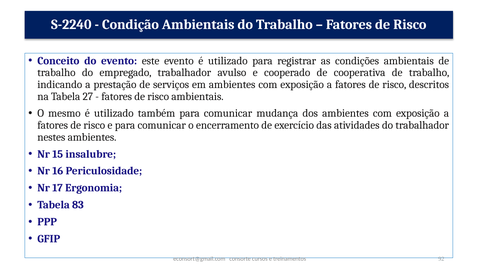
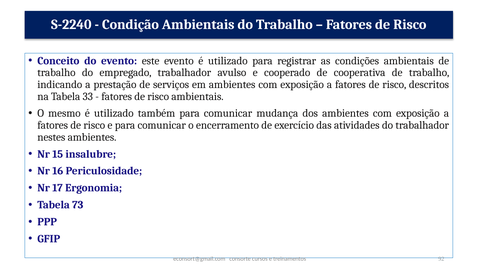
27: 27 -> 33 (88, 96)
83: 83 -> 73 (78, 205)
